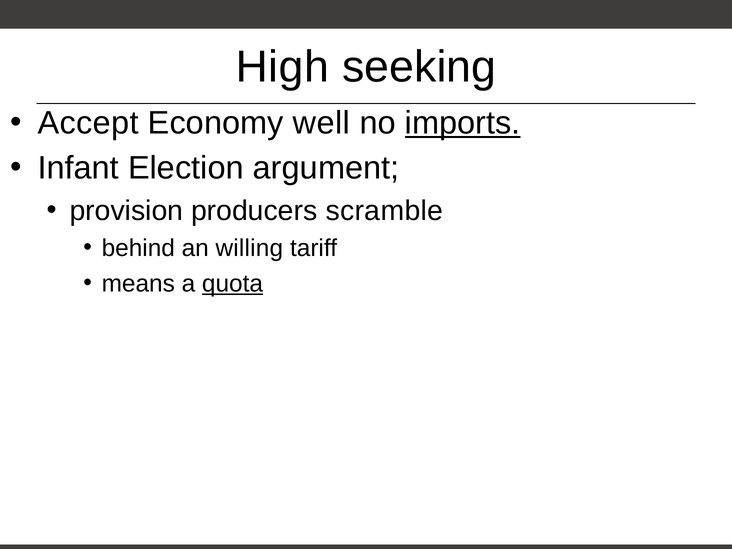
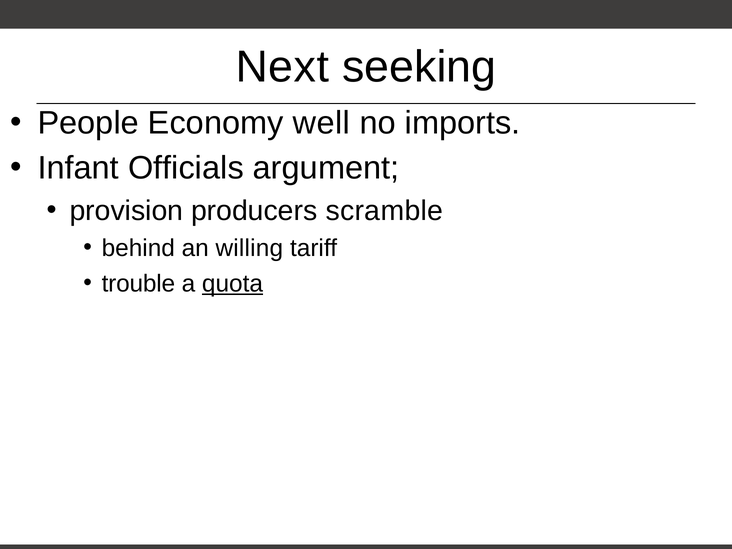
High: High -> Next (282, 67)
Accept: Accept -> People (88, 123)
imports underline: present -> none (463, 123)
Election: Election -> Officials (186, 168)
means: means -> trouble (138, 284)
